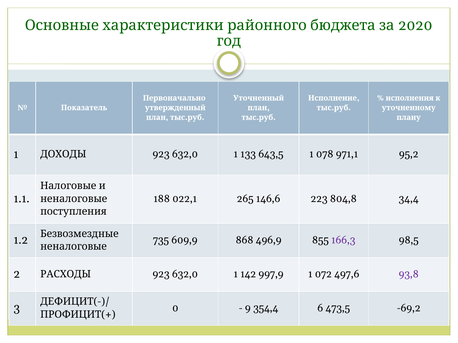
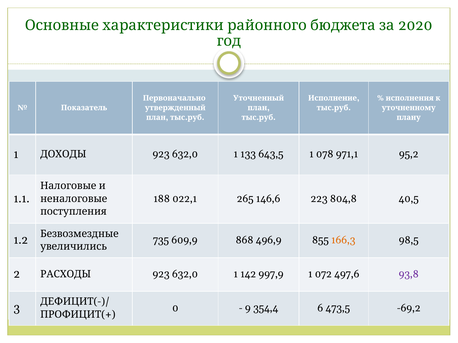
34,4: 34,4 -> 40,5 (409, 199)
166,3 colour: purple -> orange (343, 240)
неналоговые: неналоговые -> увеличились (74, 247)
